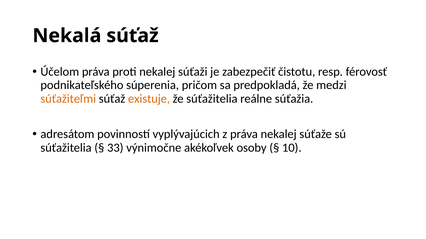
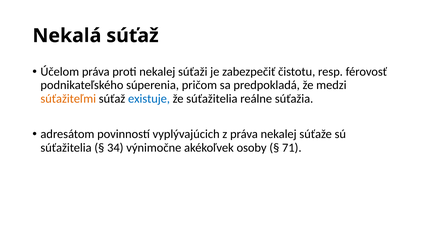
existuje colour: orange -> blue (149, 99)
33: 33 -> 34 (115, 148)
10: 10 -> 71 (292, 148)
